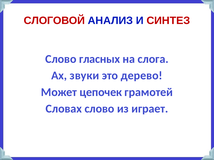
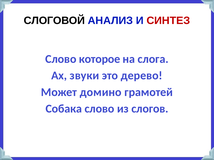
СЛОГОВОЙ colour: red -> black (54, 21)
гласных: гласных -> которое (100, 59)
цепочек: цепочек -> домино (101, 92)
Словах: Словах -> Собака (64, 109)
играет: играет -> слогов (150, 109)
